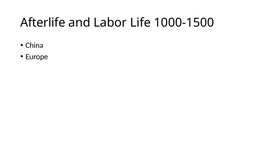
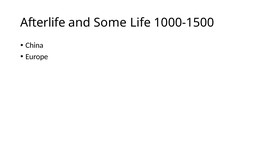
Labor: Labor -> Some (110, 23)
